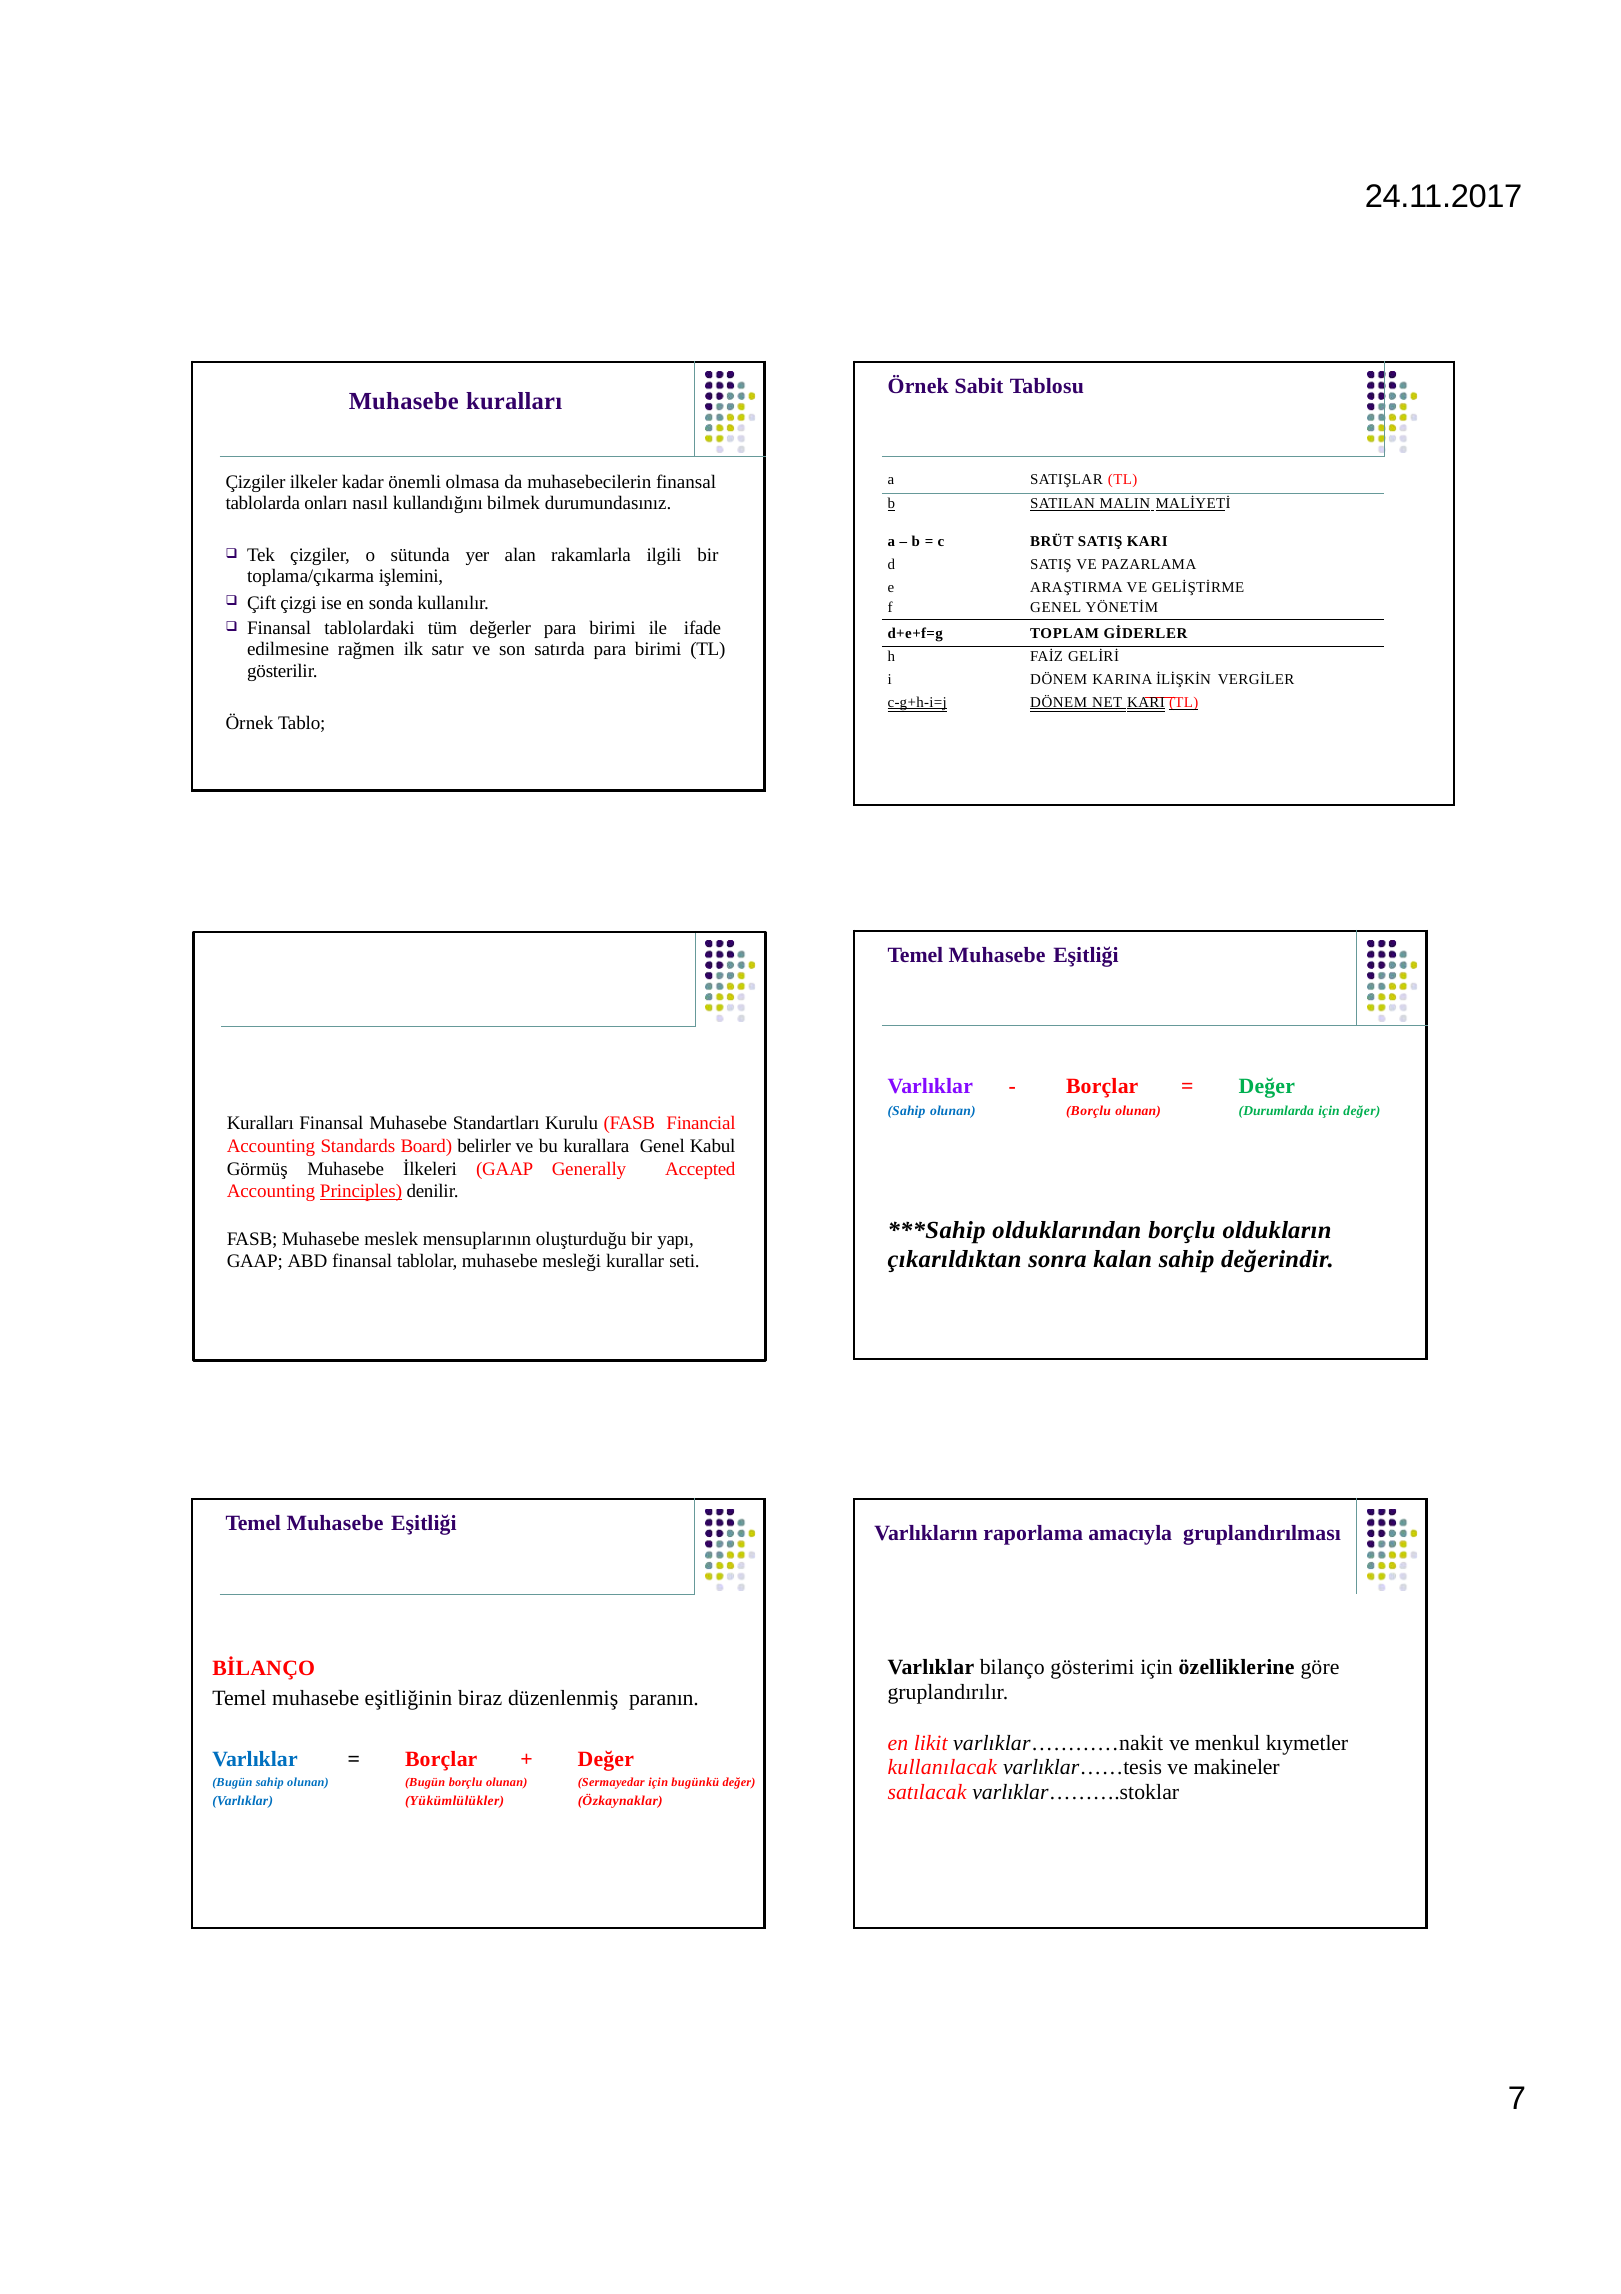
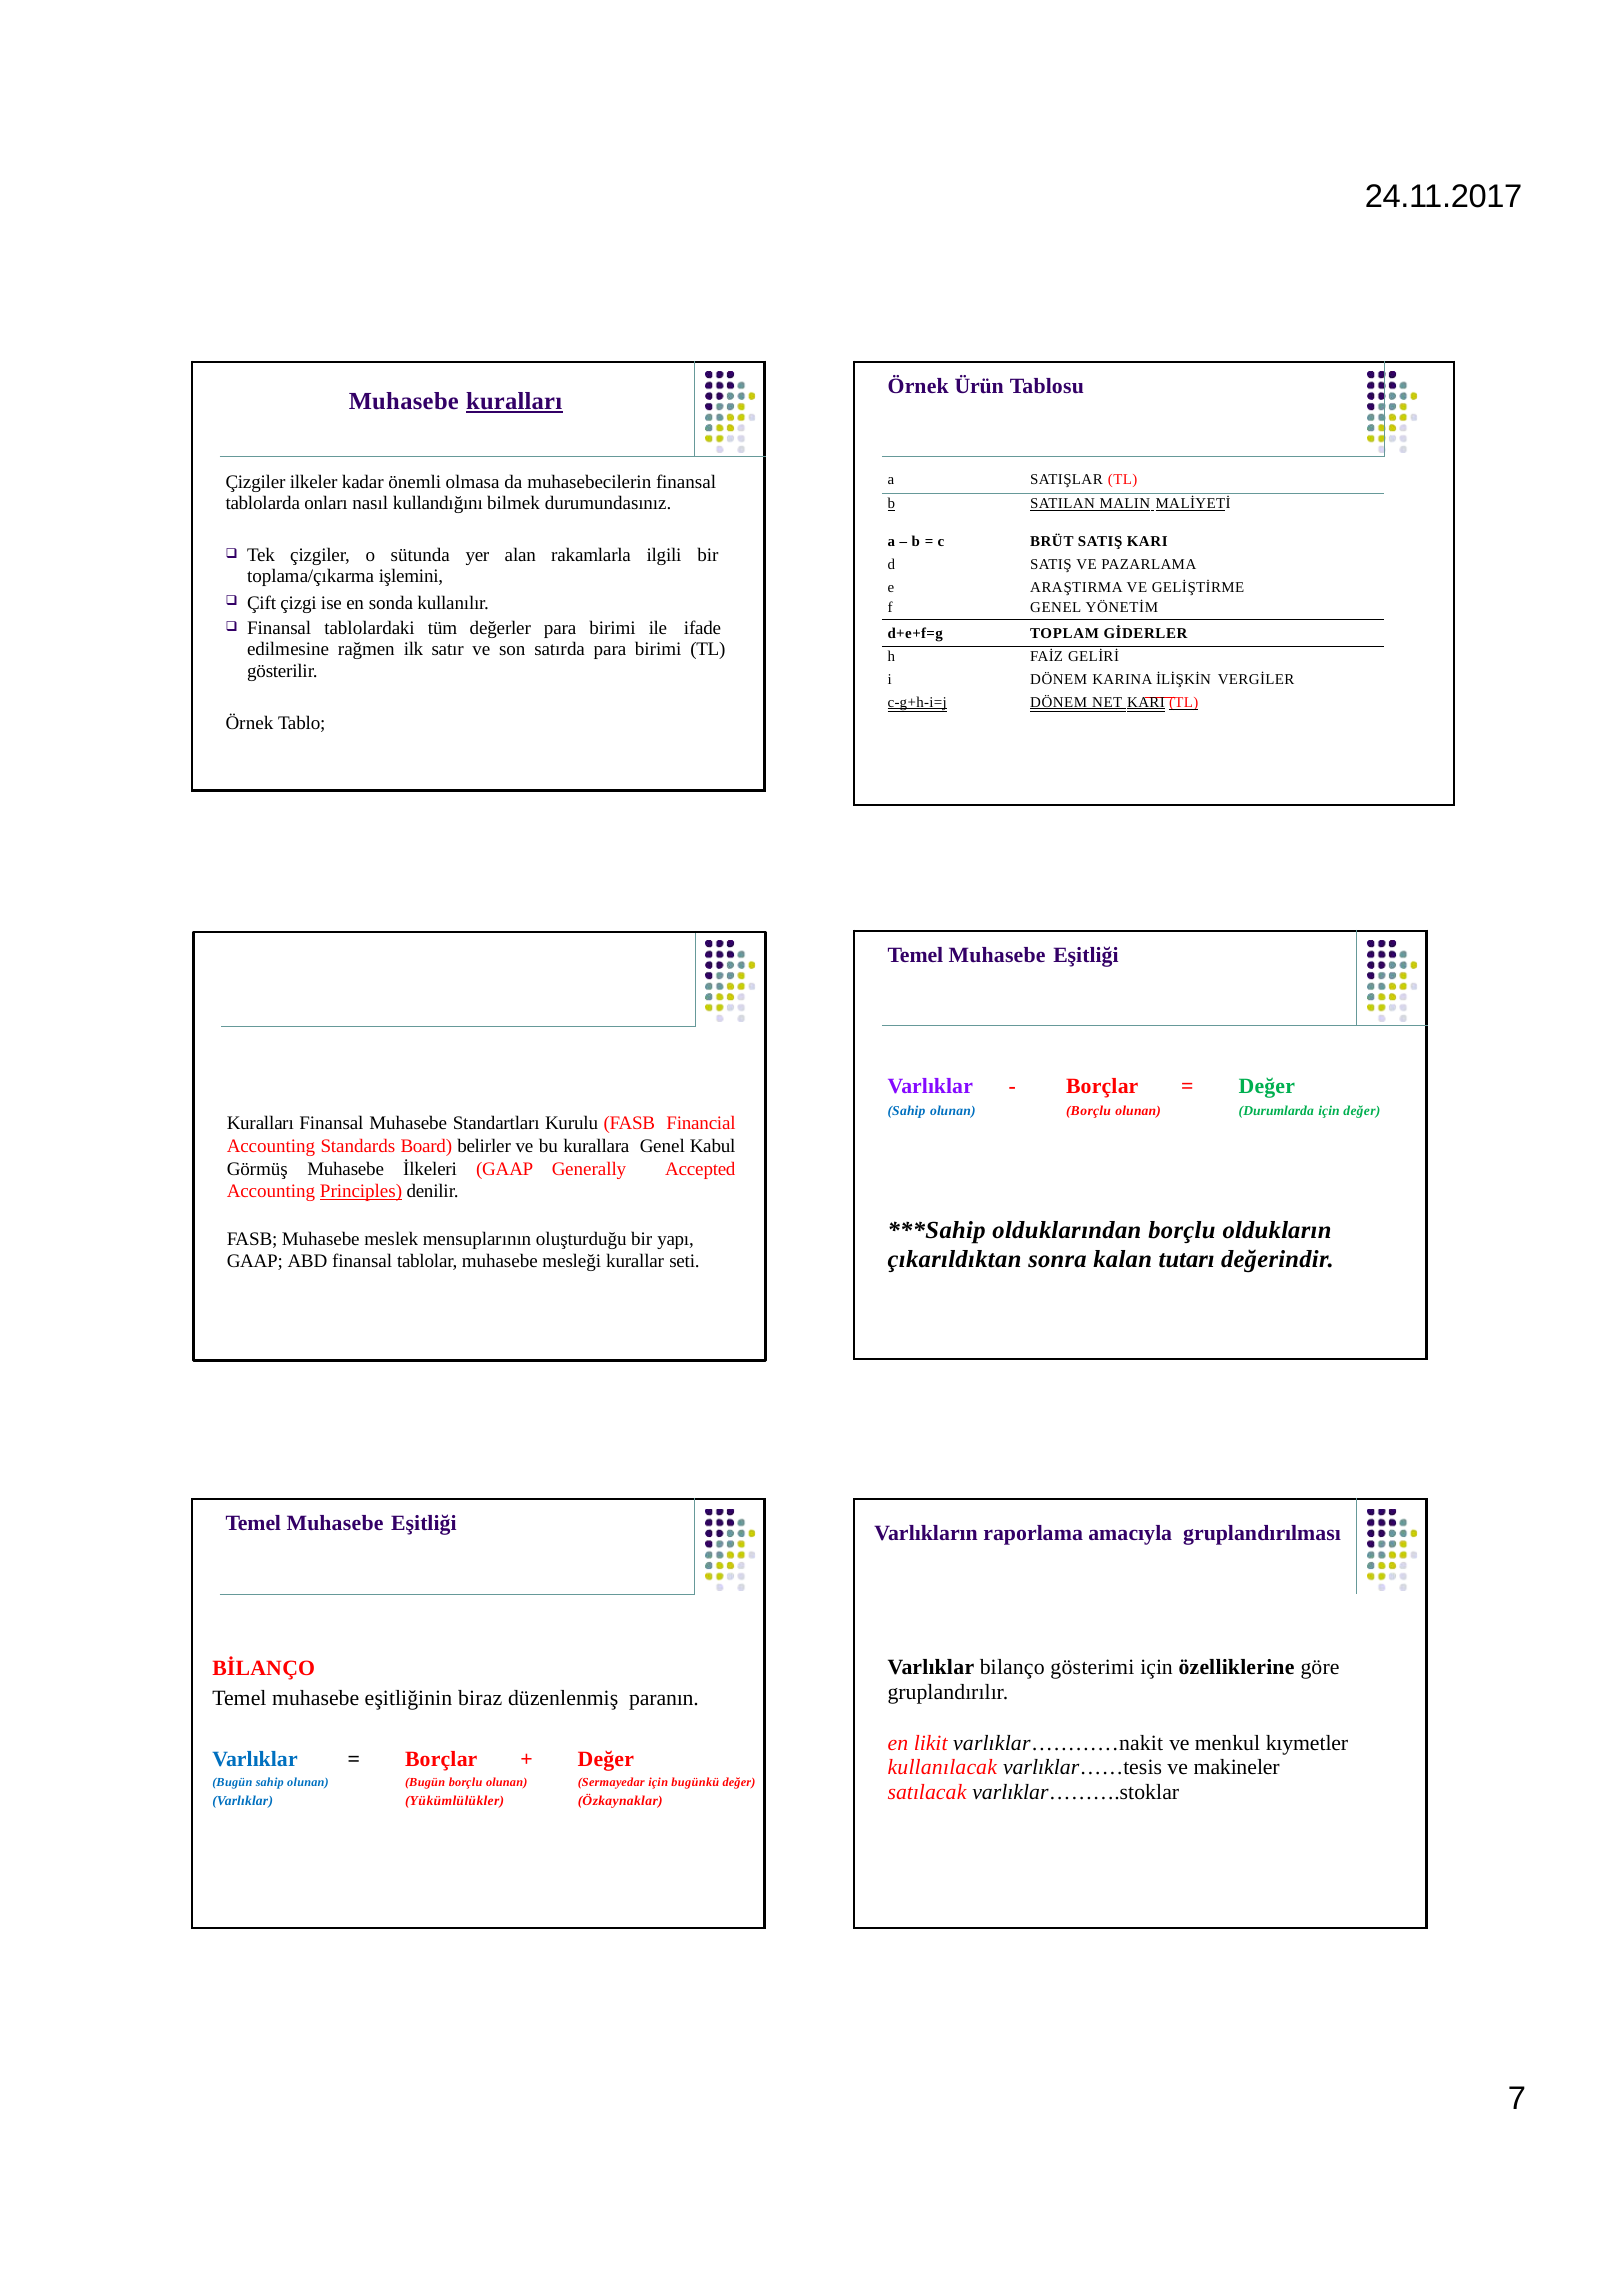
Sabit: Sabit -> Ürün (979, 386)
kuralları underline: none -> present (514, 402)
kalan sahip: sahip -> tutarı (1187, 1259)
